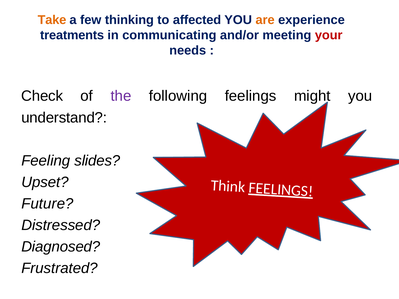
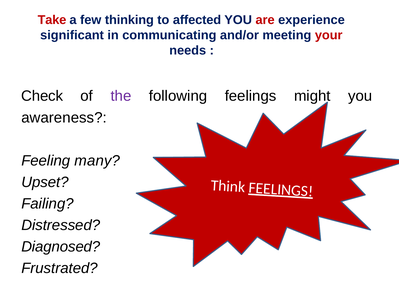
Take colour: orange -> red (52, 20)
are colour: orange -> red (265, 20)
treatments: treatments -> significant (72, 35)
understand: understand -> awareness (64, 118)
slides: slides -> many (97, 161)
Future: Future -> Failing (47, 204)
